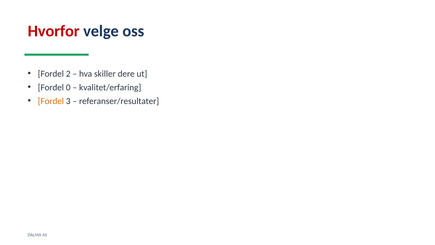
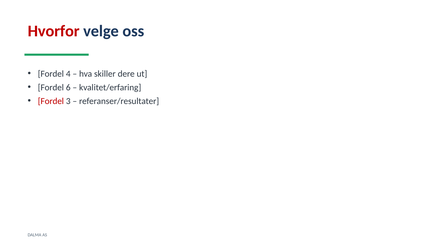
2: 2 -> 4 (68, 74)
0: 0 -> 6 (68, 87)
Fordel colour: orange -> red (51, 101)
